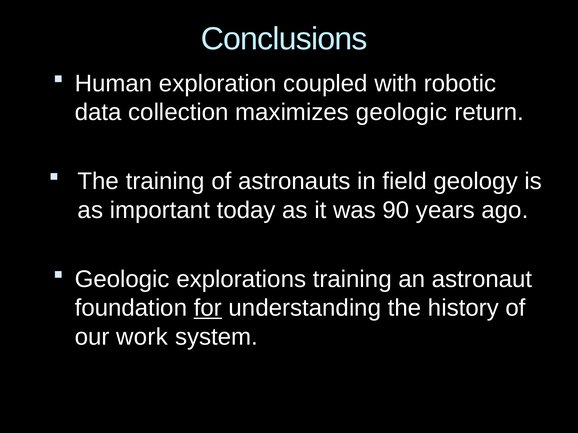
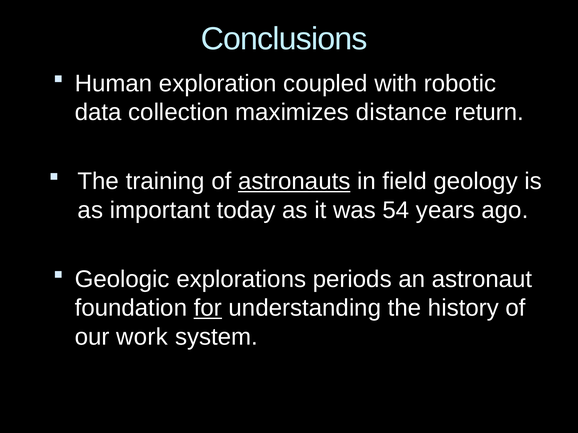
maximizes geologic: geologic -> distance (402, 112)
astronauts underline: none -> present (294, 181)
90: 90 -> 54 (396, 210)
explorations training: training -> periods (352, 279)
